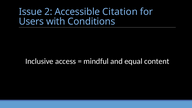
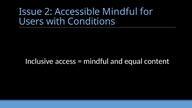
Accessible Citation: Citation -> Mindful (120, 12)
